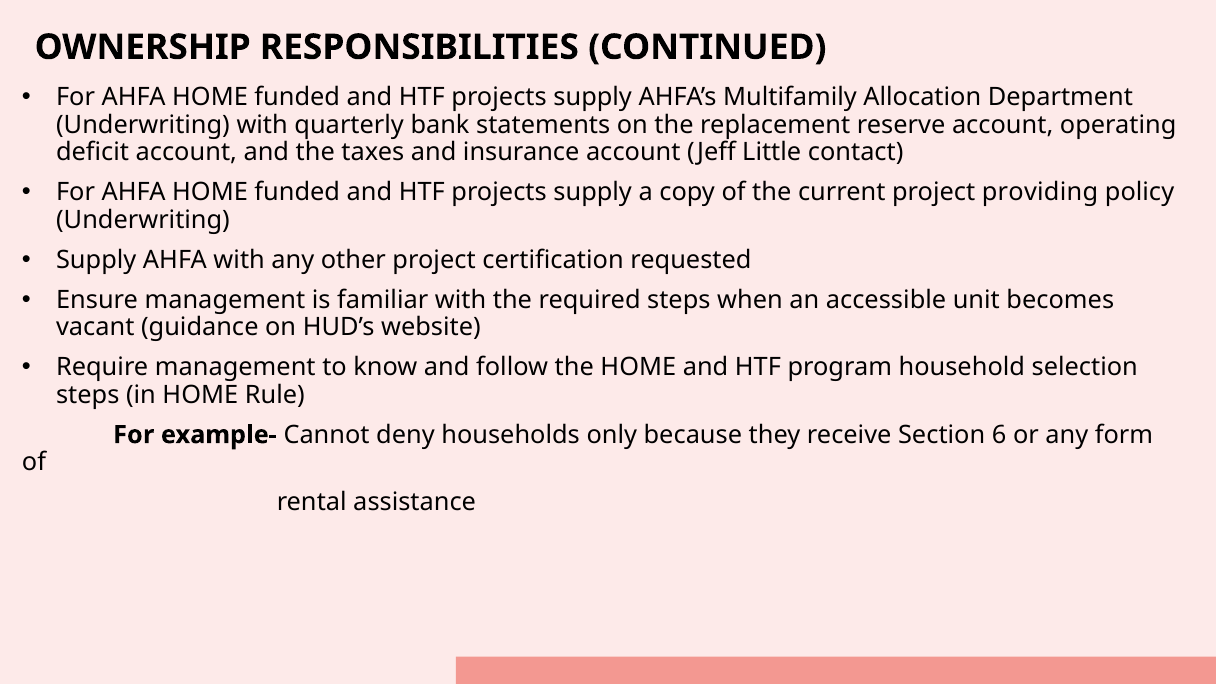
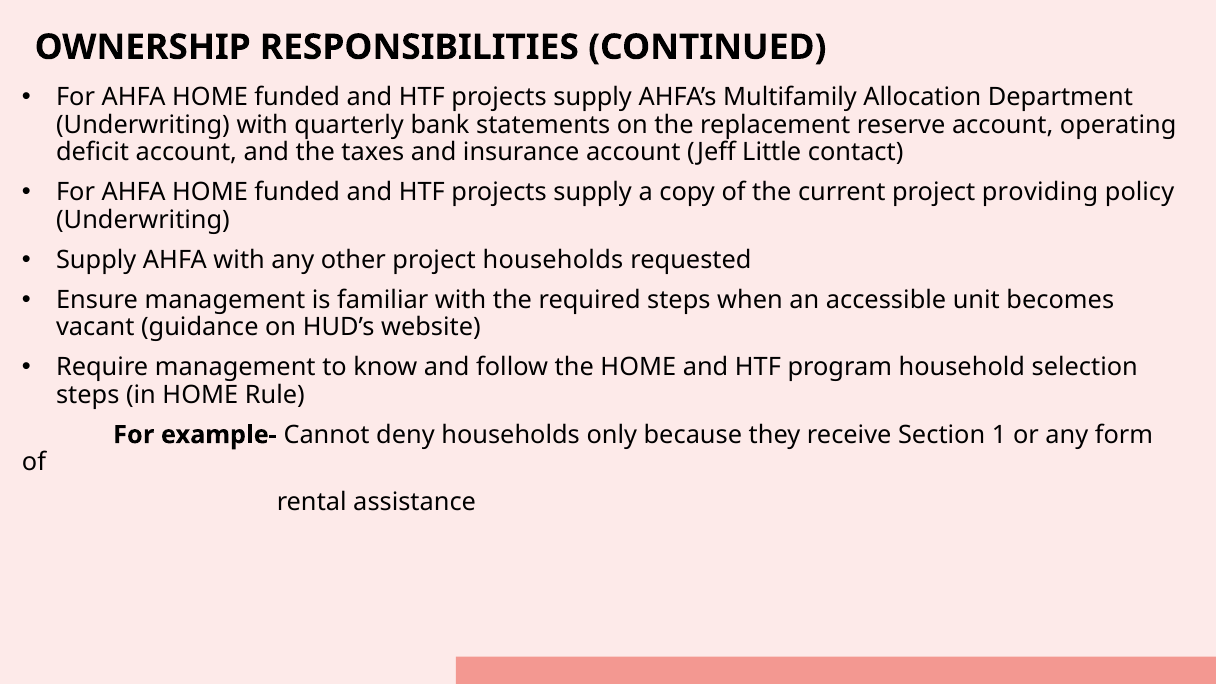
project certification: certification -> households (553, 260)
6: 6 -> 1 (999, 435)
